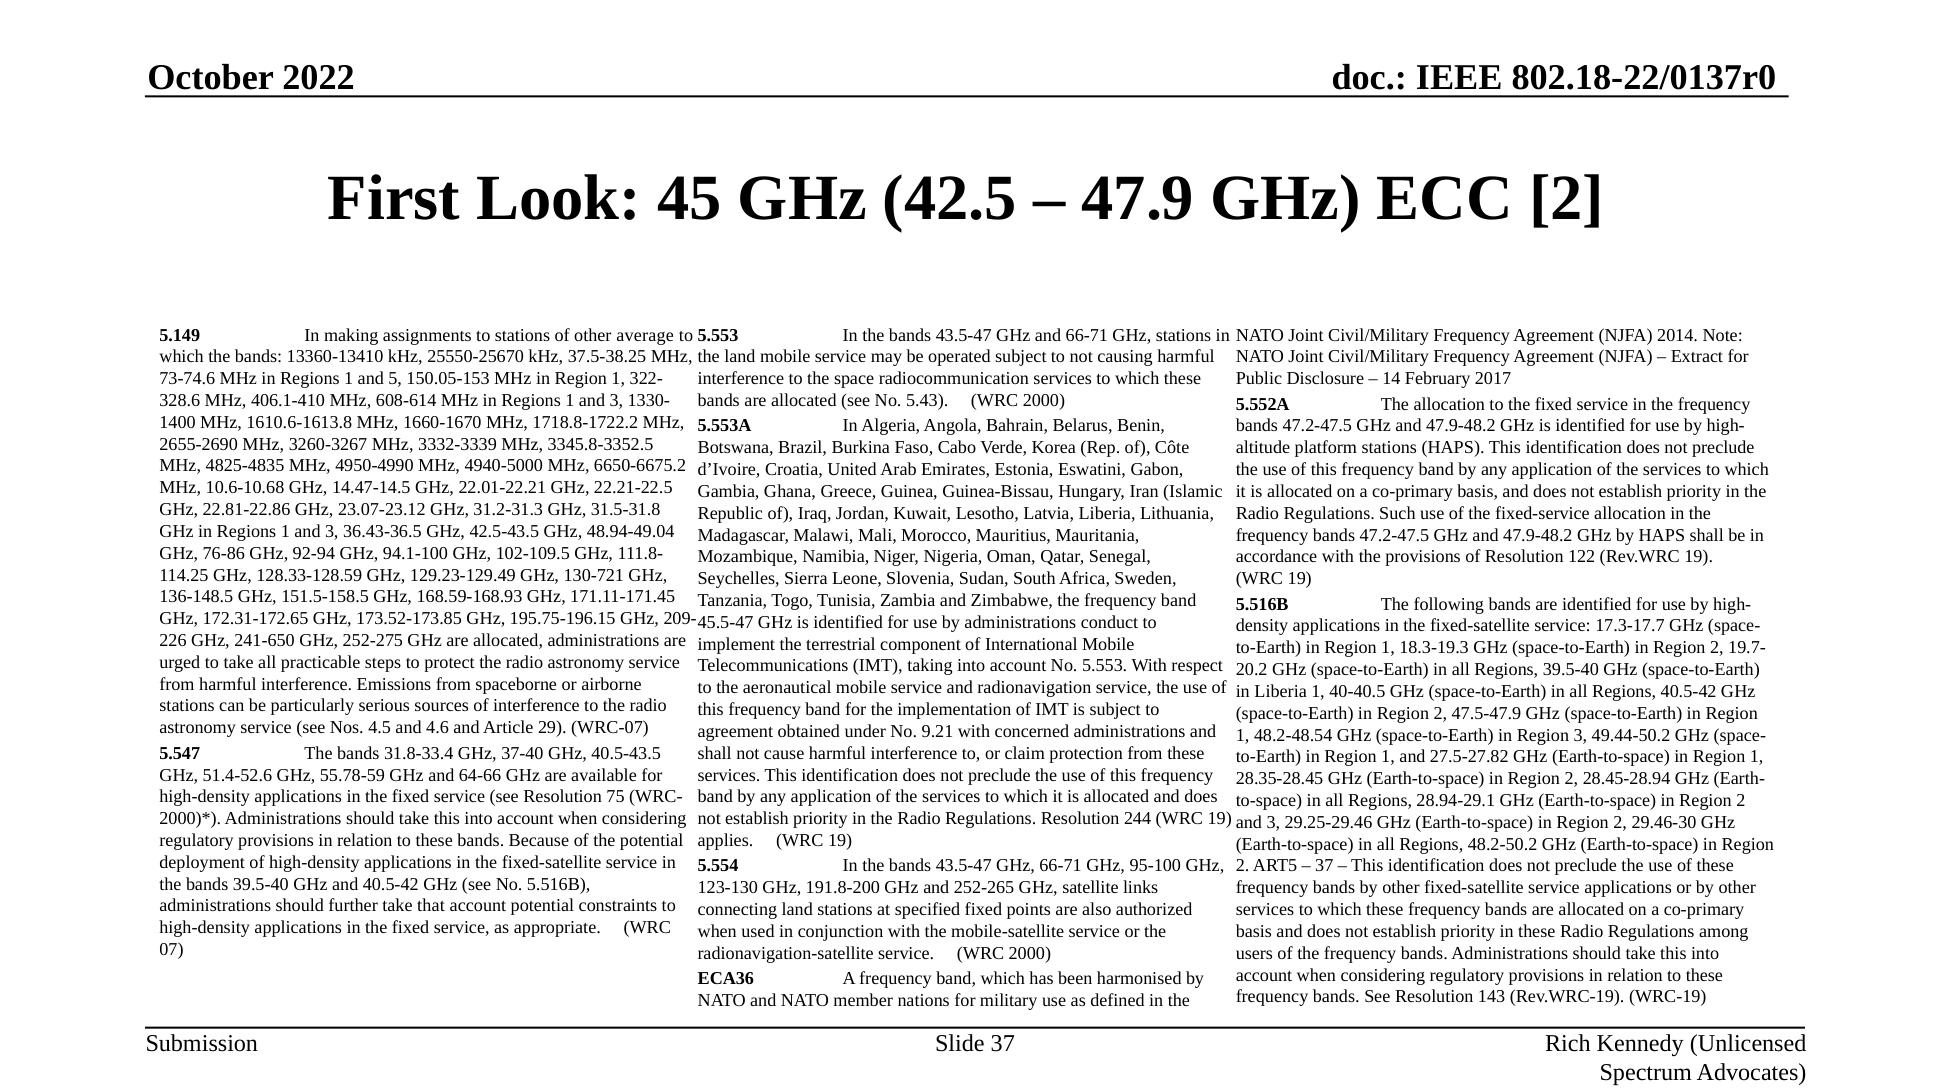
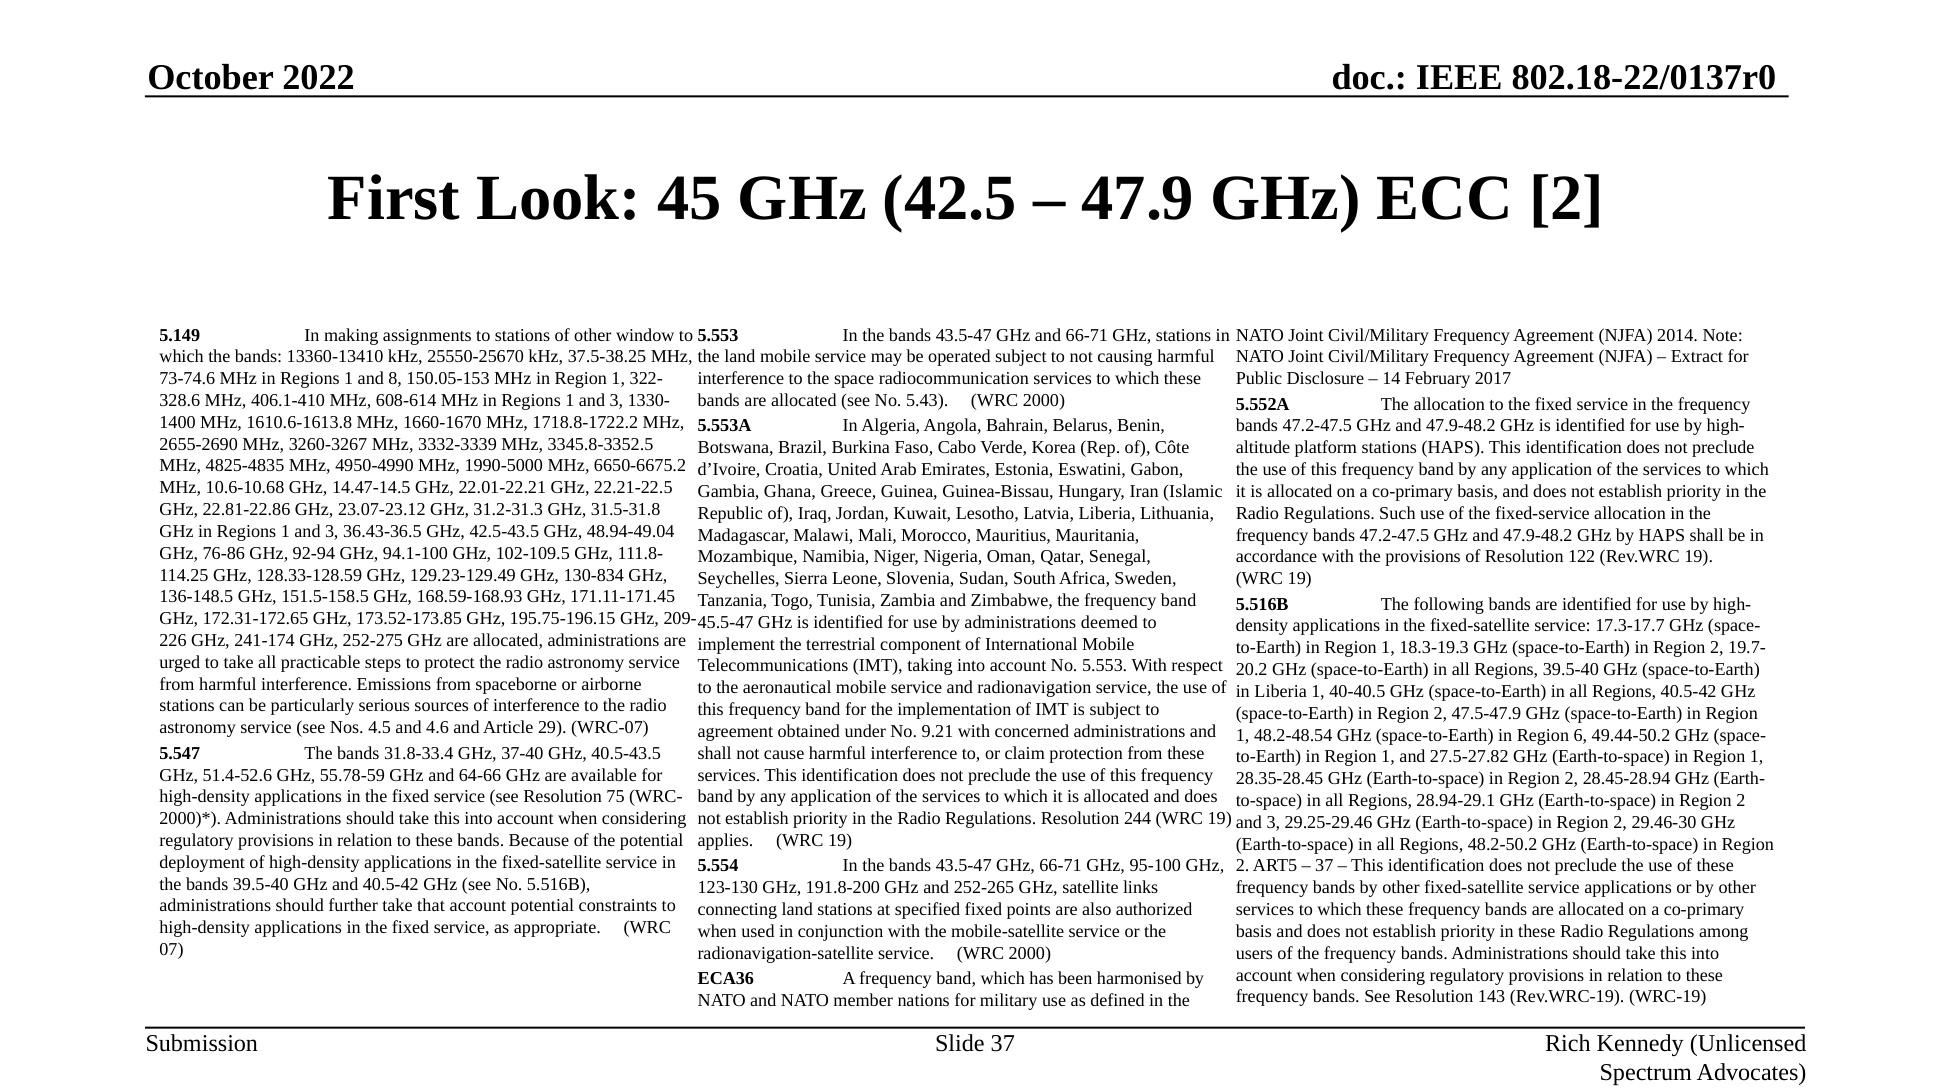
average: average -> window (645, 335)
5: 5 -> 8 (395, 379)
4940-5000: 4940-5000 -> 1990-5000 (504, 466)
130-721: 130-721 -> 130-834 (594, 575)
conduct: conduct -> deemed (1109, 622)
241-650: 241-650 -> 241-174 (265, 640)
Region 3: 3 -> 6 (1580, 735)
